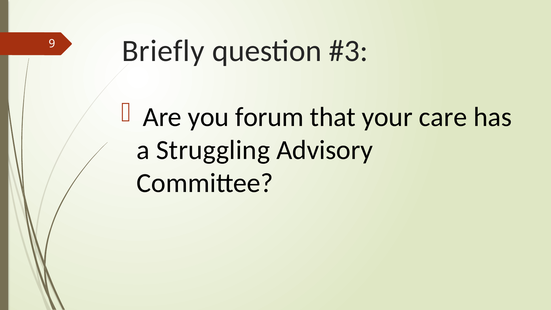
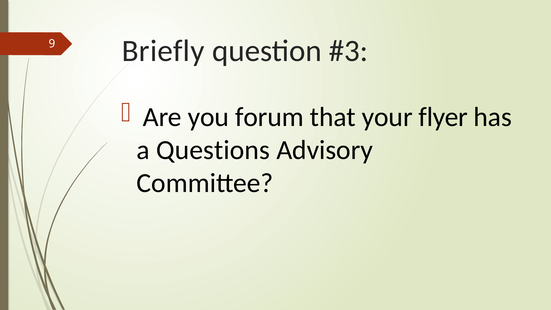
care: care -> flyer (443, 117)
Struggling: Struggling -> Questions (213, 150)
